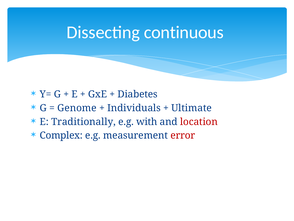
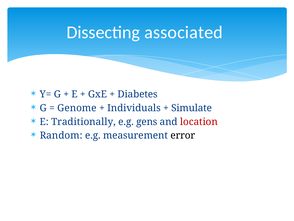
continuous: continuous -> associated (184, 32)
Ultimate: Ultimate -> Simulate (192, 108)
with: with -> gens (147, 121)
Complex: Complex -> Random (61, 135)
error colour: red -> black (183, 135)
